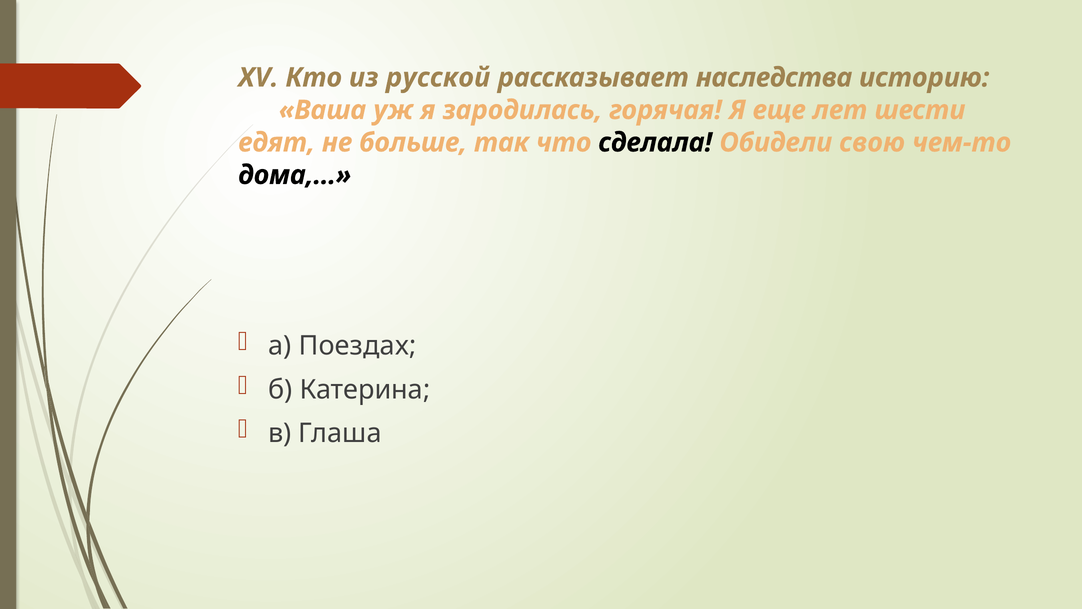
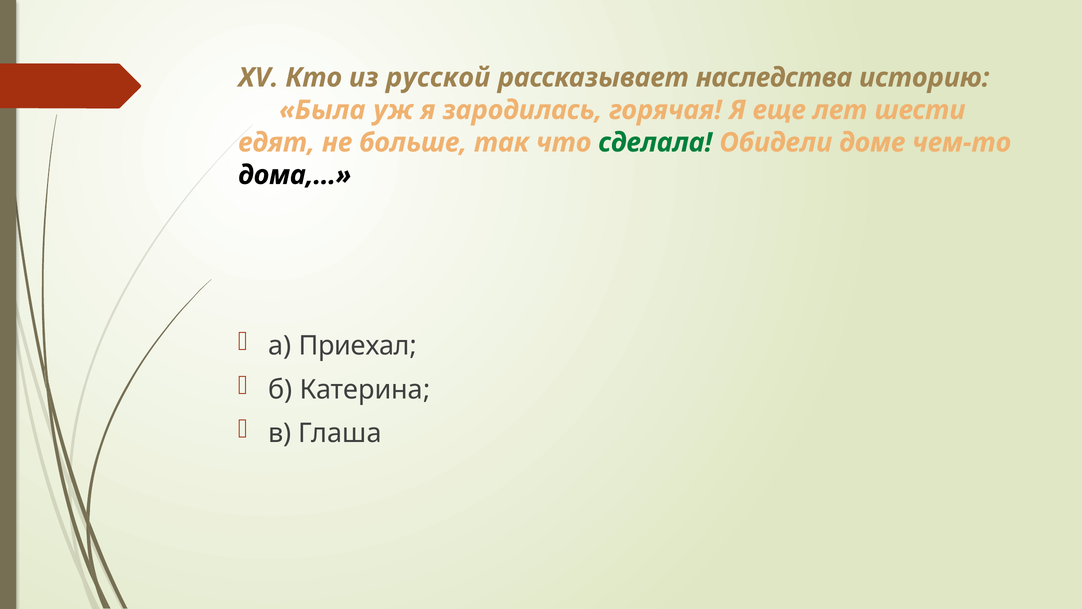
Ваша: Ваша -> Была (322, 110)
сделала colour: black -> green (655, 143)
свою: свою -> доме (872, 143)
Поездах: Поездах -> Приехал (358, 346)
